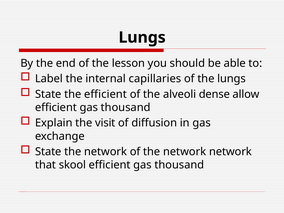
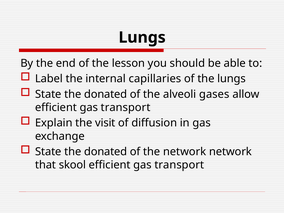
efficient: efficient -> donated (106, 94)
dense: dense -> gases (214, 94)
thousand: thousand -> transport (126, 107)
network: network -> donated (106, 152)
thousand: thousand -> transport (179, 165)
